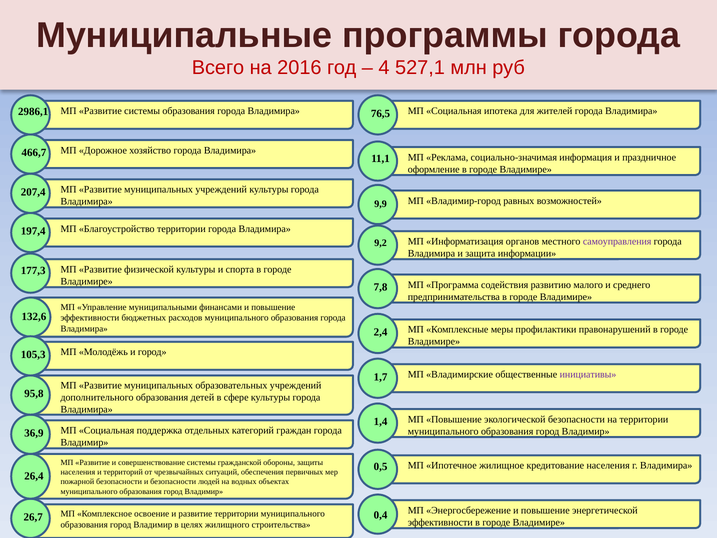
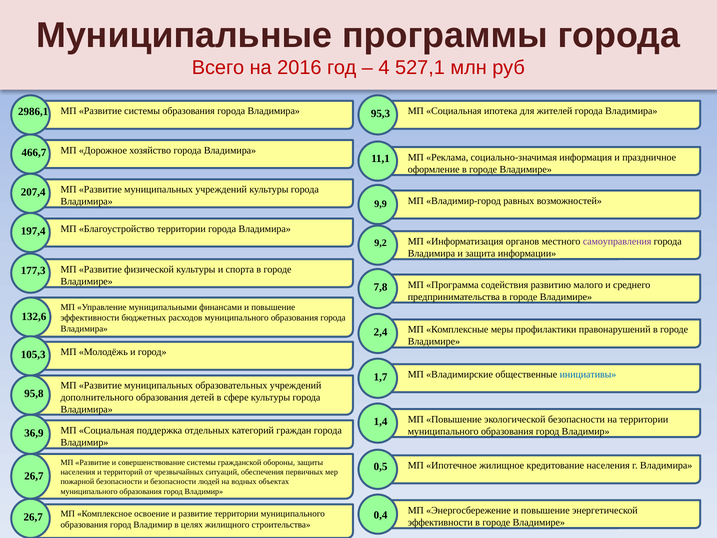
76,5: 76,5 -> 95,3 (380, 114)
инициативы colour: purple -> blue (588, 374)
26,4: 26,4 -> 26,7 (34, 476)
